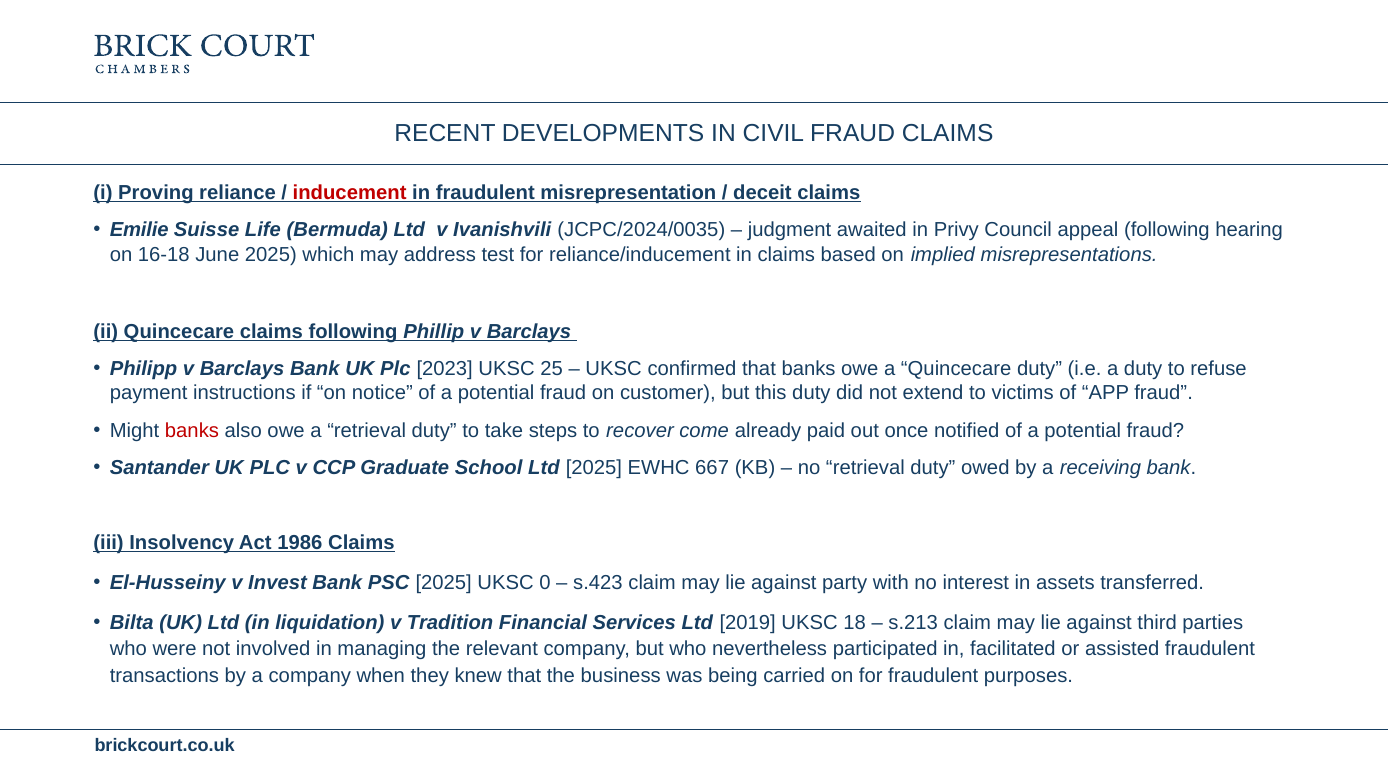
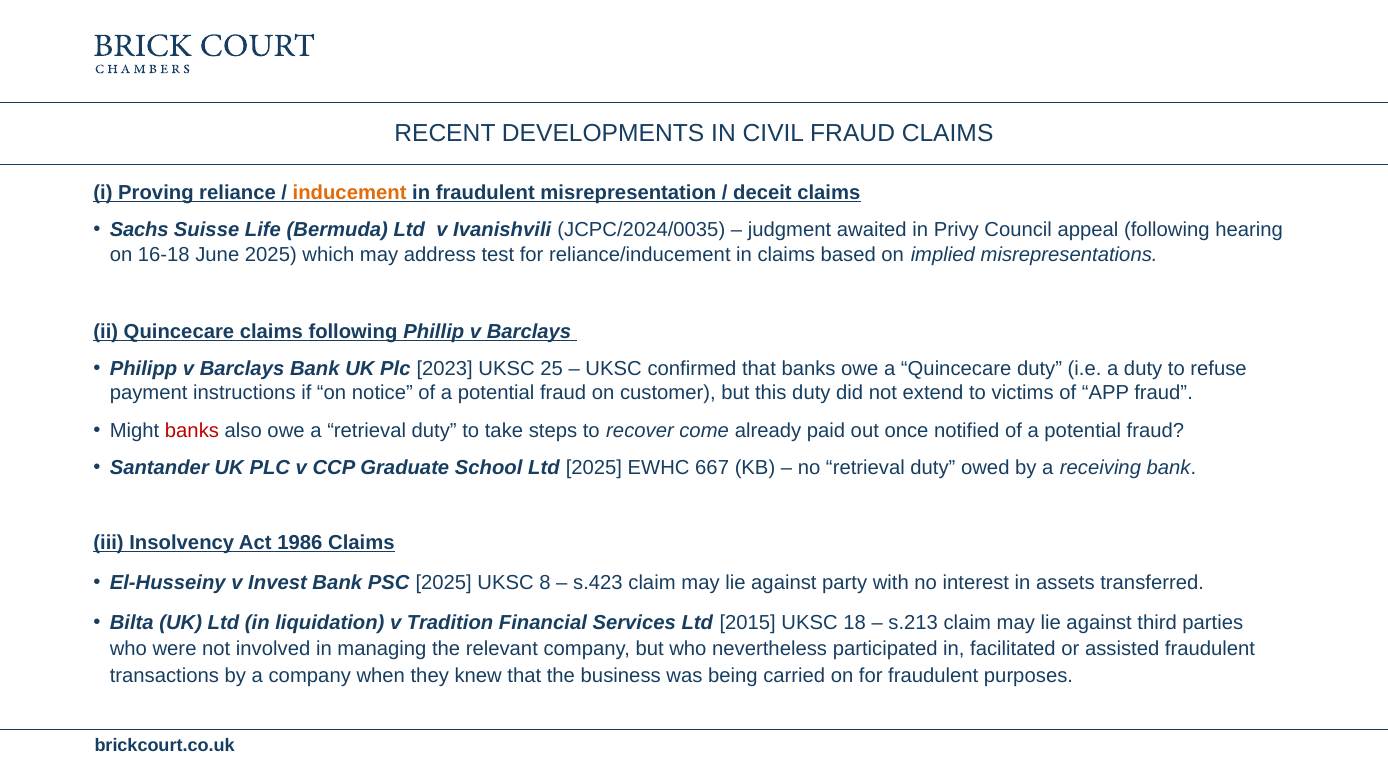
inducement colour: red -> orange (350, 193)
Emilie: Emilie -> Sachs (139, 230)
0: 0 -> 8 (545, 582)
2019: 2019 -> 2015 (748, 622)
